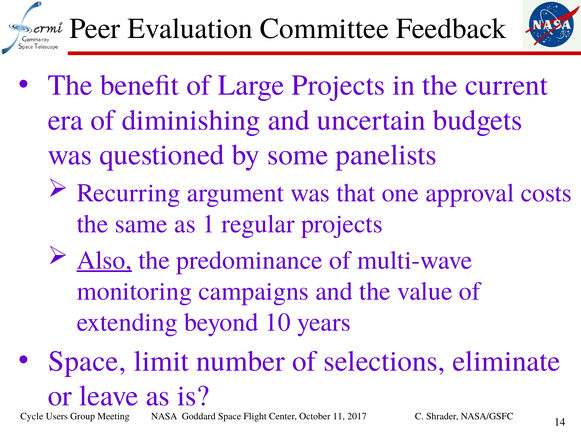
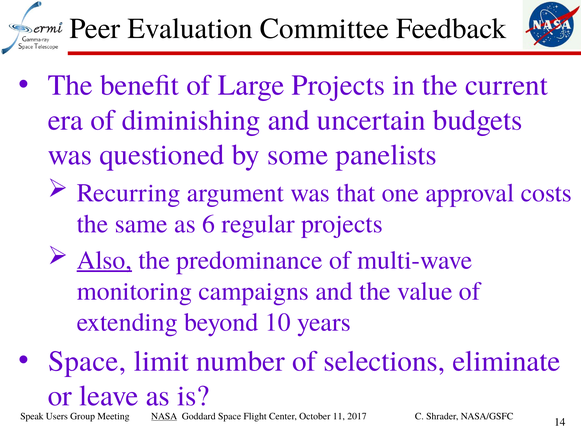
1: 1 -> 6 (209, 224)
Cycle: Cycle -> Speak (32, 416)
NASA underline: none -> present (164, 416)
